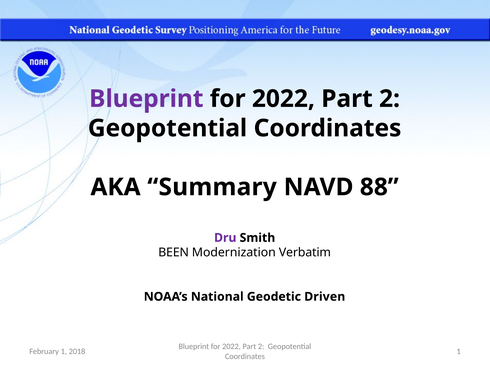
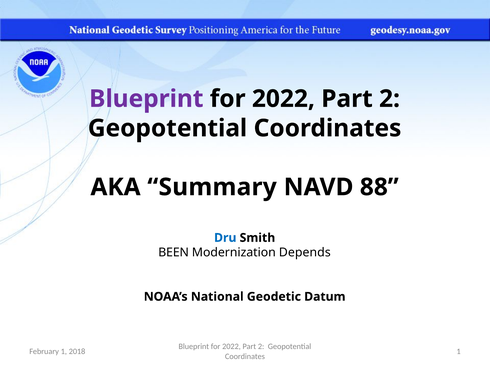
Dru colour: purple -> blue (225, 237)
Verbatim: Verbatim -> Depends (305, 252)
Driven: Driven -> Datum (325, 296)
